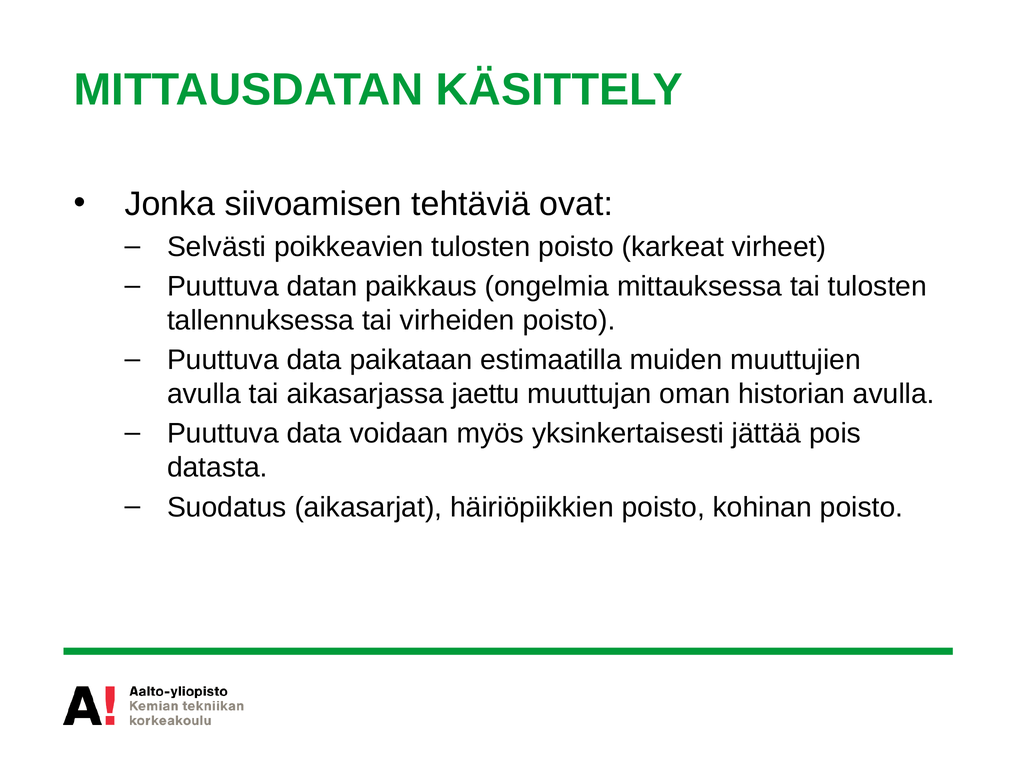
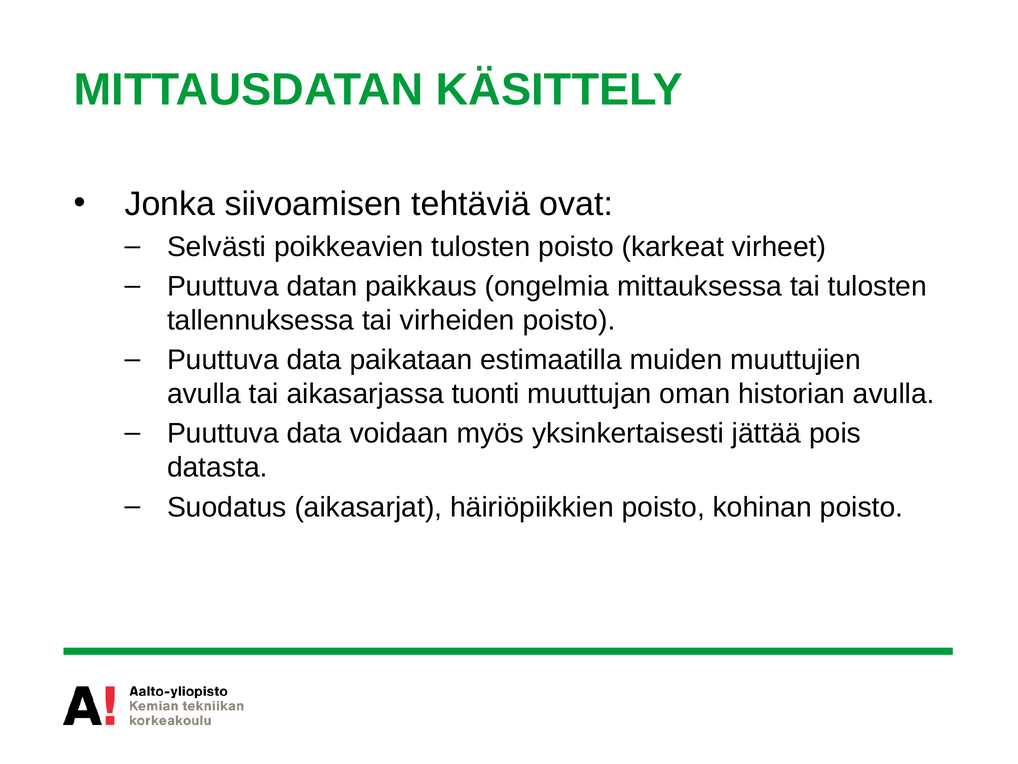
jaettu: jaettu -> tuonti (486, 394)
